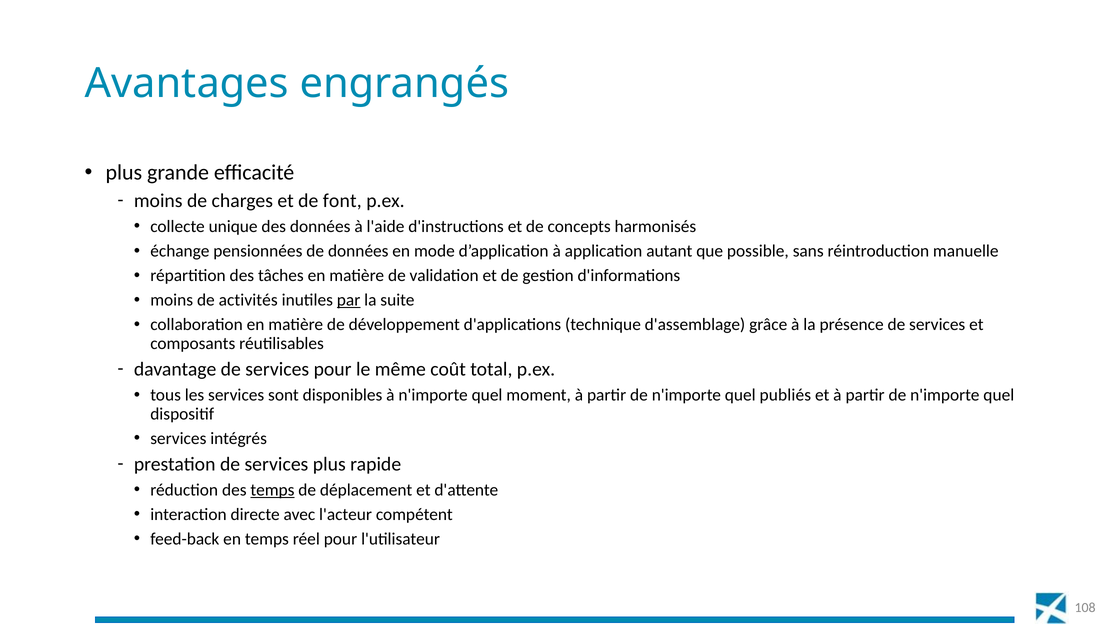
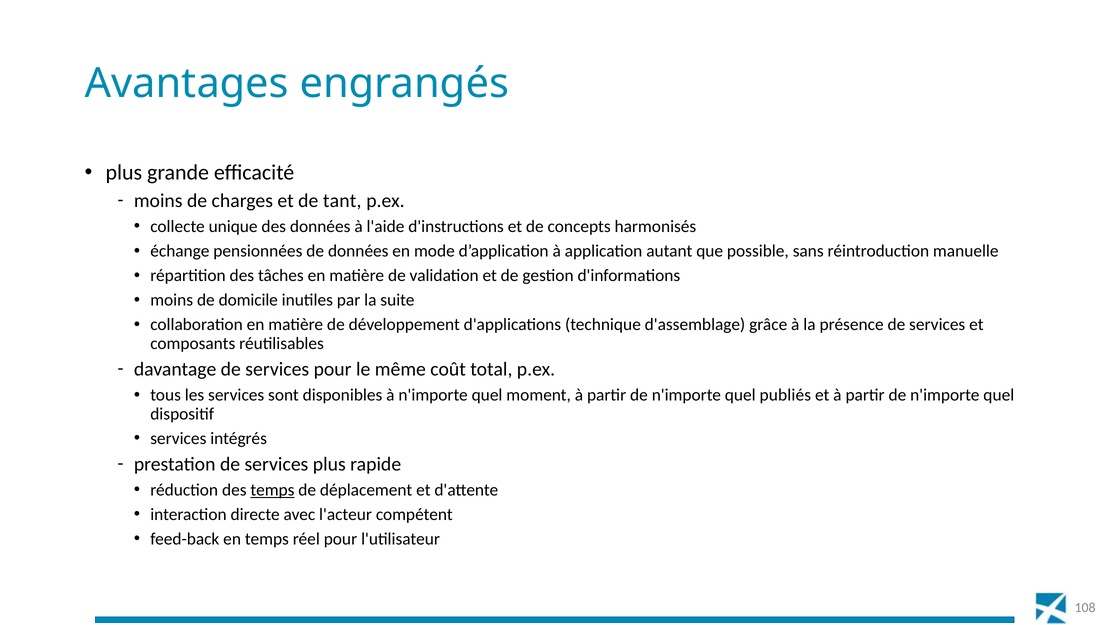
font: font -> tant (342, 201)
activités: activités -> domicile (248, 300)
par underline: present -> none (349, 300)
